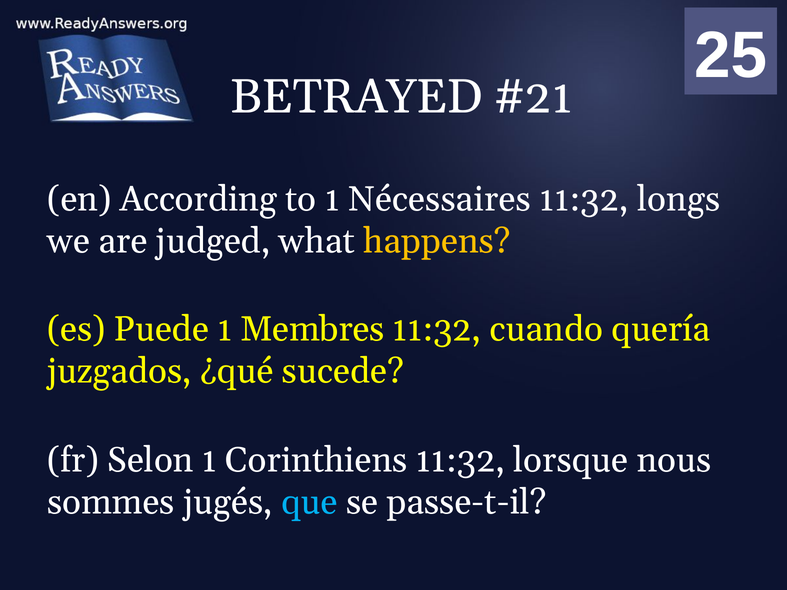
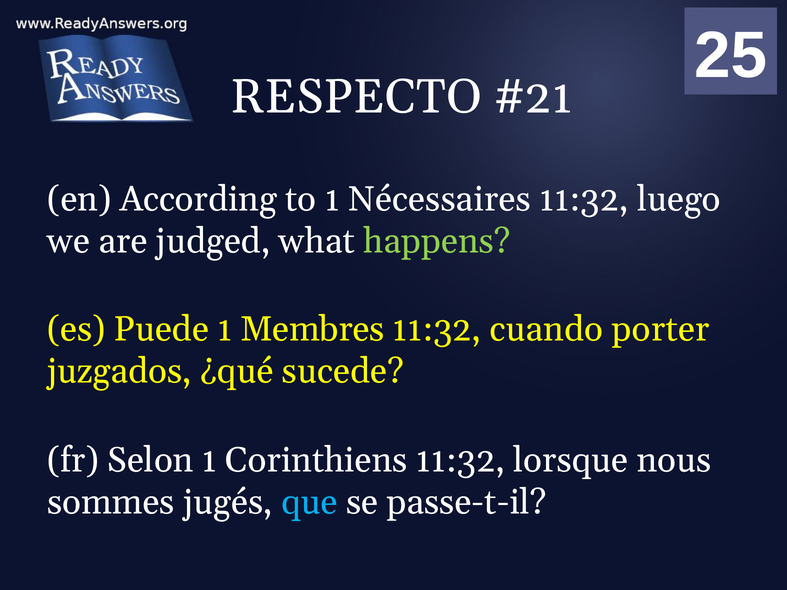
BETRAYED: BETRAYED -> RESPECTO (357, 97)
longs: longs -> luego (679, 199)
happens colour: yellow -> light green (437, 241)
quería: quería -> porter (661, 330)
